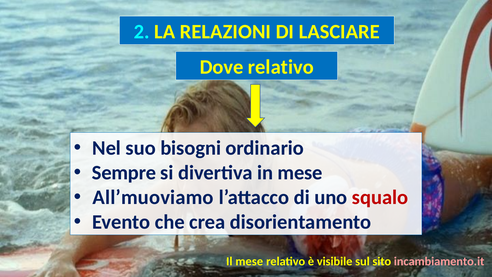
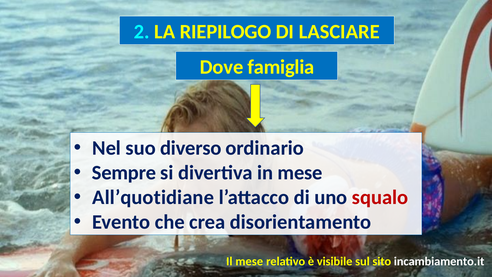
RELAZIONI: RELAZIONI -> RIEPILOGO (226, 32)
Dove relativo: relativo -> famiglia (281, 67)
bisogni: bisogni -> diverso (191, 148)
All’muoviamo: All’muoviamo -> All’quotidiane (153, 197)
incambiamento.it colour: pink -> white (439, 261)
